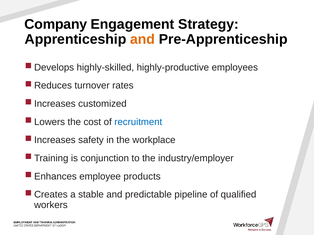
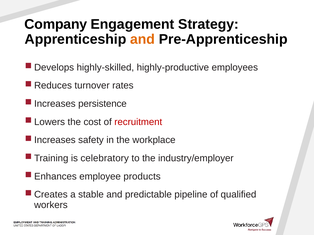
customized: customized -> persistence (102, 104)
recruitment colour: blue -> red (138, 122)
conjunction: conjunction -> celebratory (105, 159)
